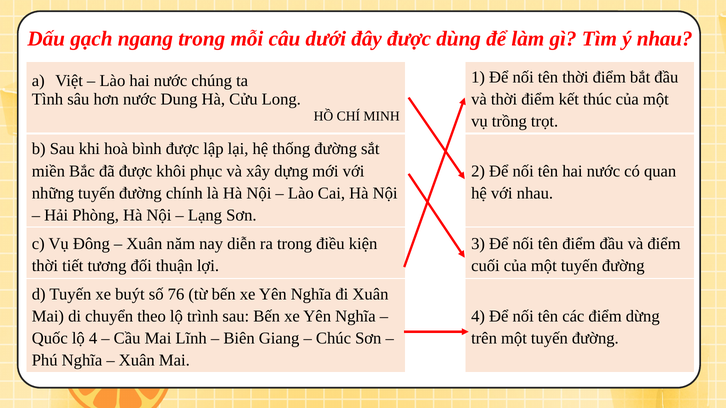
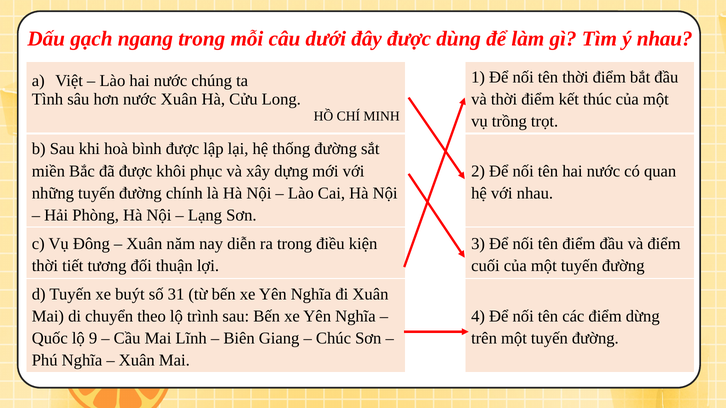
nước Dung: Dung -> Xuân (179, 99)
76: 76 -> 31 (176, 294)
lộ 4: 4 -> 9 (93, 339)
